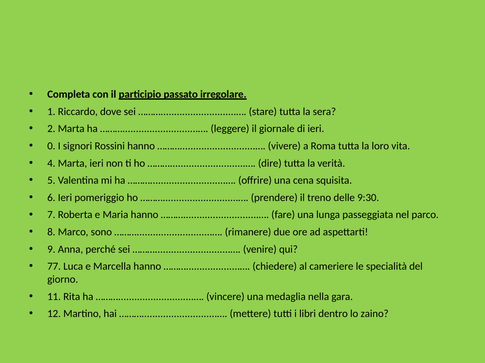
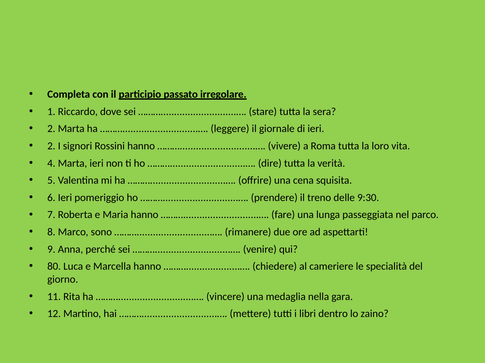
0: 0 -> 2 (51, 146)
77: 77 -> 80 (54, 267)
